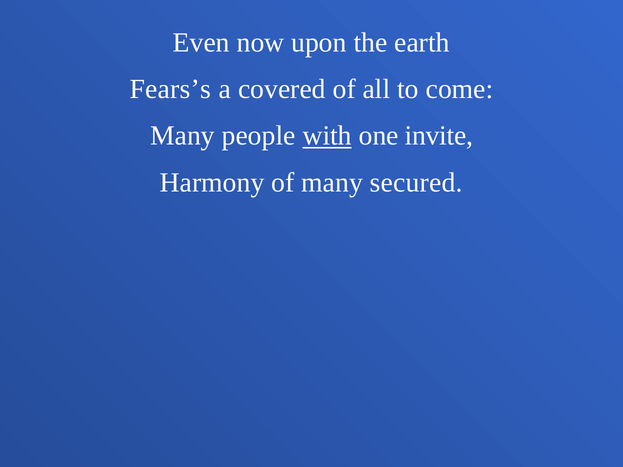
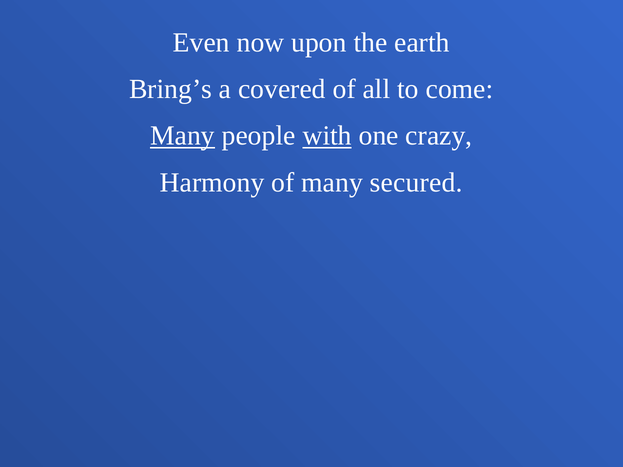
Fears’s: Fears’s -> Bring’s (171, 89)
Many underline: none -> present (183, 136)
invite: invite -> crazy (439, 136)
